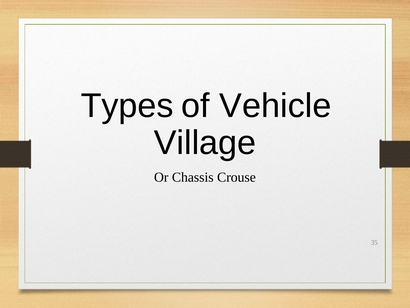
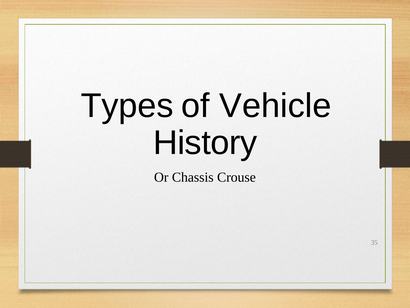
Village: Village -> History (205, 143)
